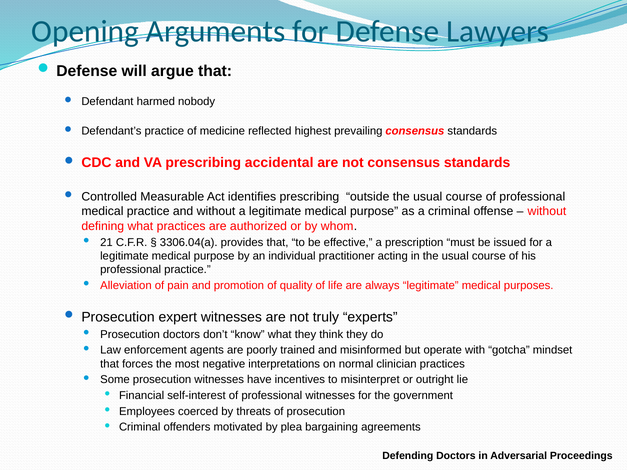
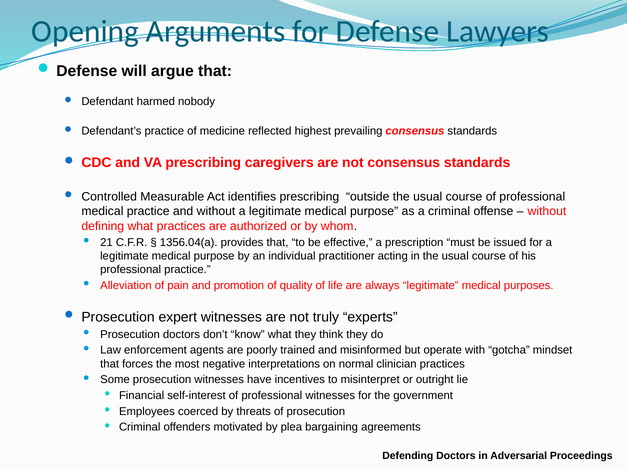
accidental: accidental -> caregivers (279, 163)
3306.04(a: 3306.04(a -> 1356.04(a (189, 242)
